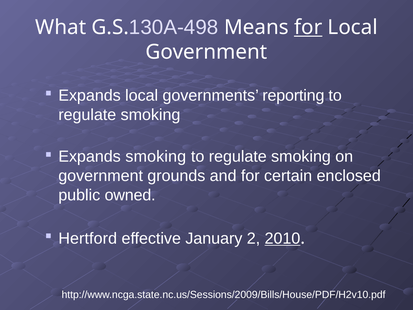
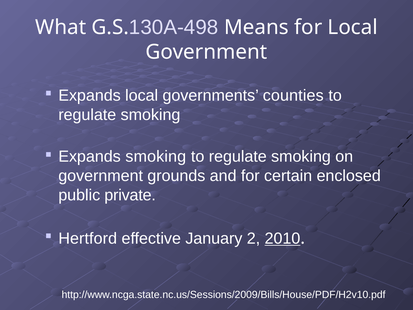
for underline: present -> none (308, 27)
reporting: reporting -> counties (293, 95)
owned: owned -> private (130, 195)
